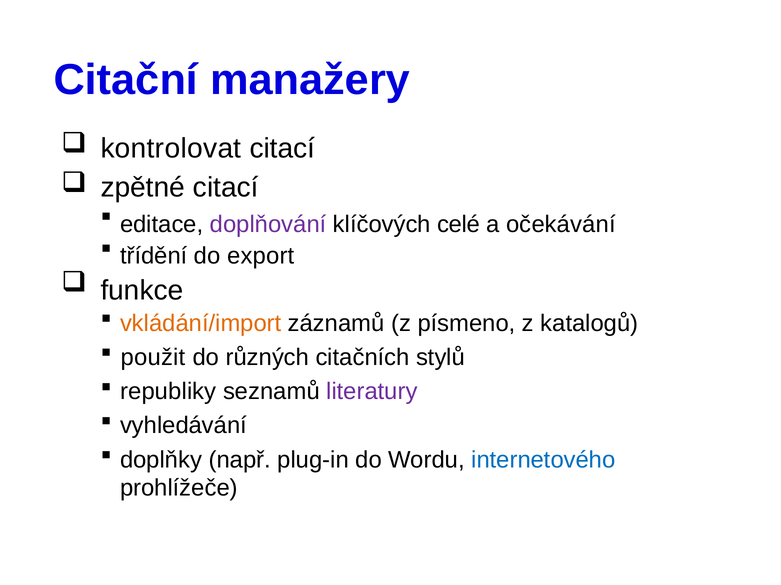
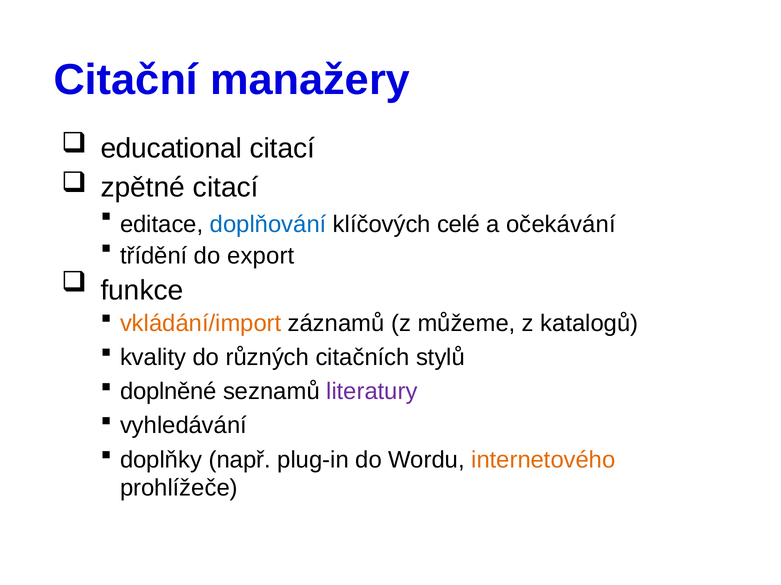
kontrolovat: kontrolovat -> educational (171, 148)
doplňování colour: purple -> blue (268, 224)
písmeno: písmeno -> můžeme (466, 324)
použit: použit -> kvality (153, 358)
republiky: republiky -> doplněné (168, 392)
internetového colour: blue -> orange (543, 460)
